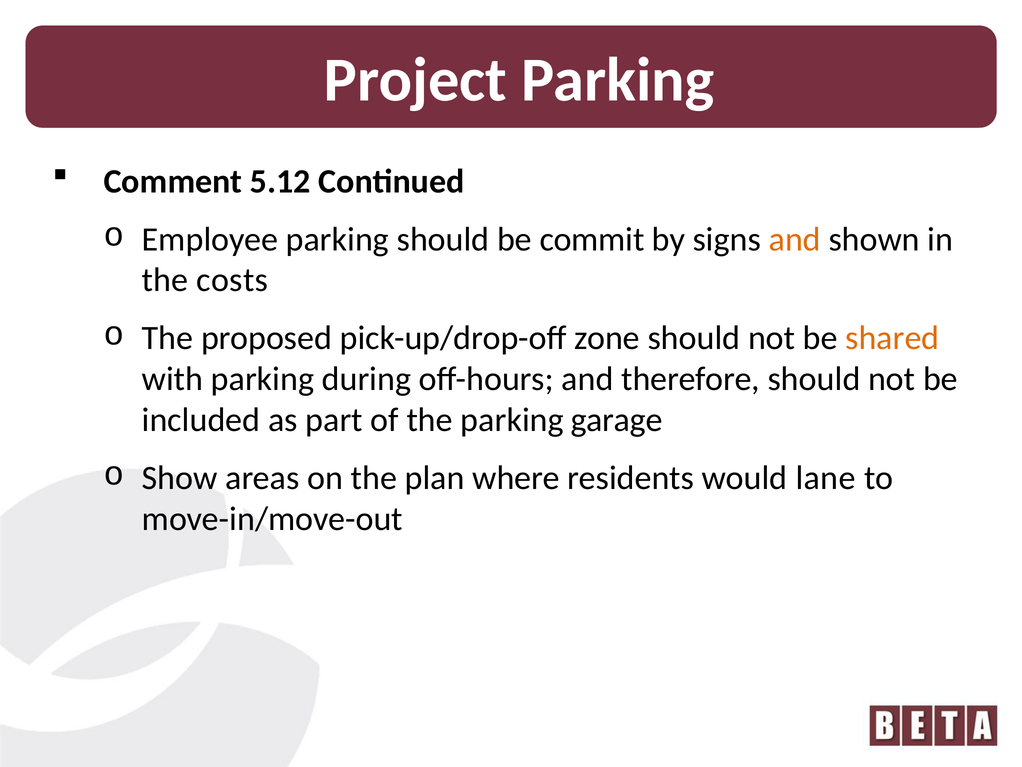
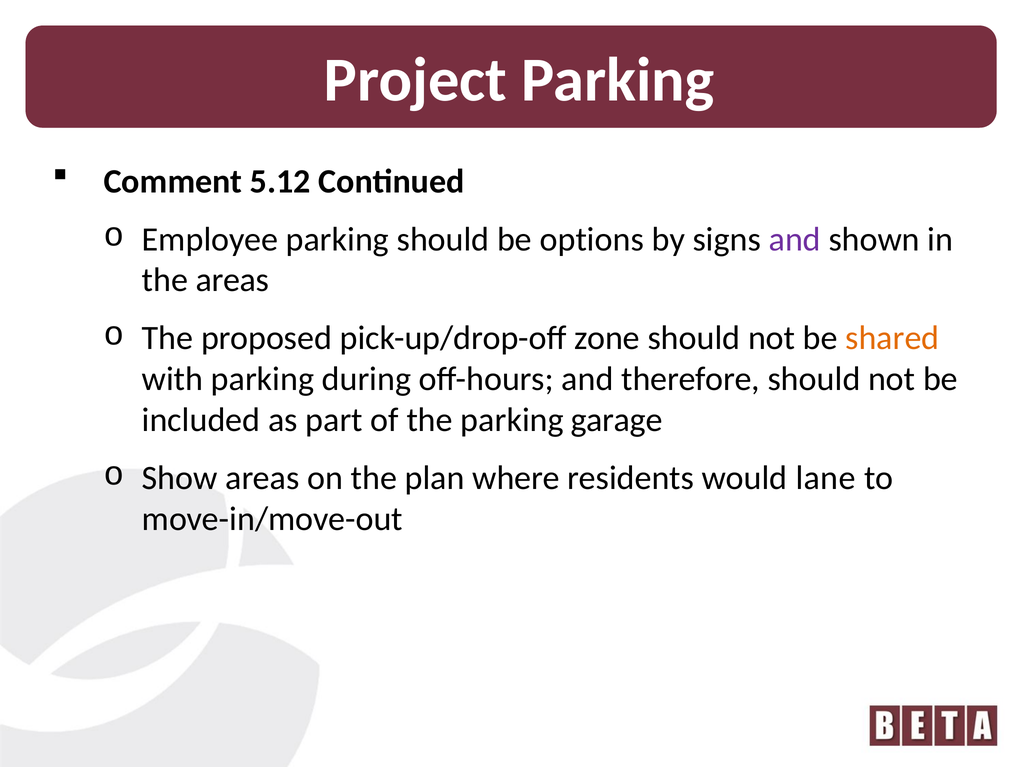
commit: commit -> options (592, 239)
and colour: orange -> purple (795, 239)
the costs: costs -> areas (233, 280)
